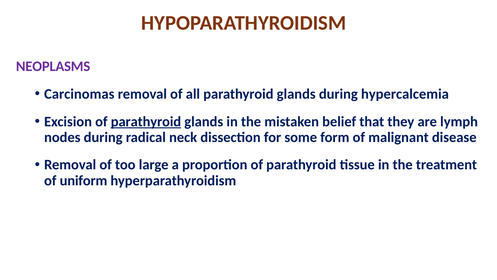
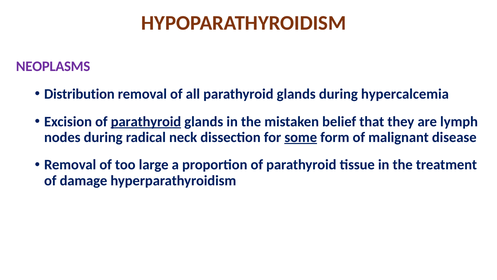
Carcinomas: Carcinomas -> Distribution (79, 94)
some underline: none -> present (301, 137)
uniform: uniform -> damage (83, 180)
